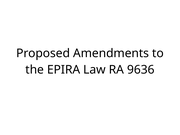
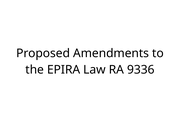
9636: 9636 -> 9336 (141, 70)
